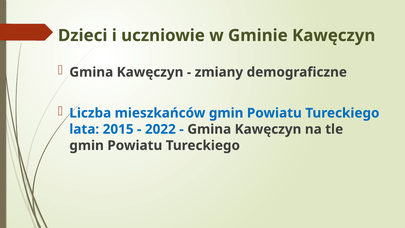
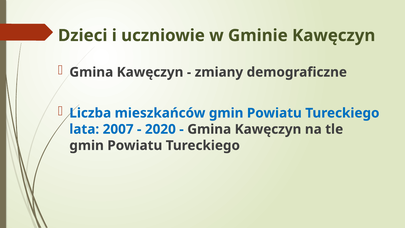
2015: 2015 -> 2007 (118, 129)
2022: 2022 -> 2020 (160, 129)
